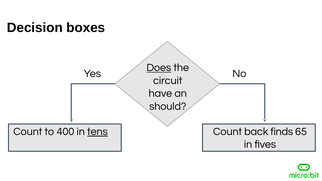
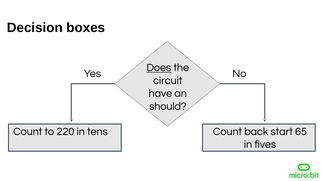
400: 400 -> 220 (65, 132)
tens underline: present -> none (97, 132)
finds: finds -> start (282, 132)
